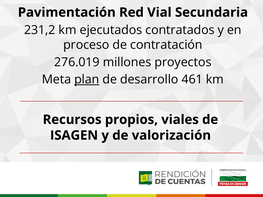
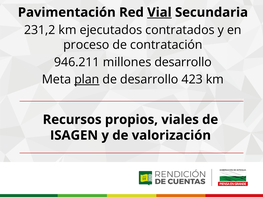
Vial underline: none -> present (159, 12)
276.019: 276.019 -> 946.211 (77, 62)
millones proyectos: proyectos -> desarrollo (183, 62)
461: 461 -> 423 (192, 79)
